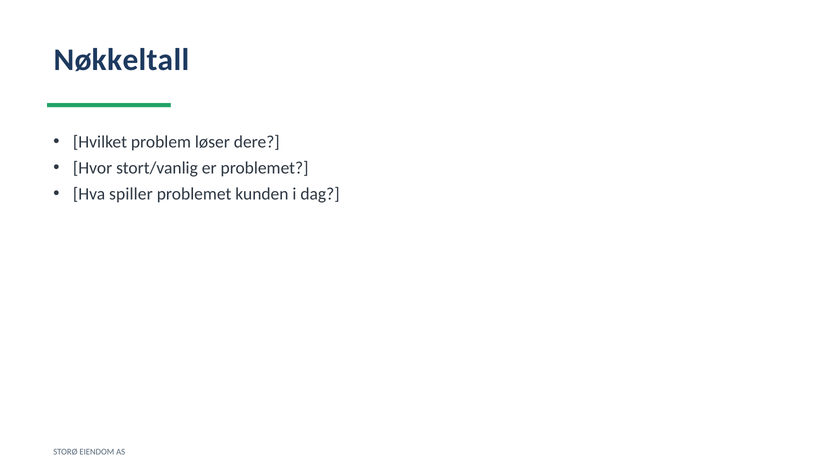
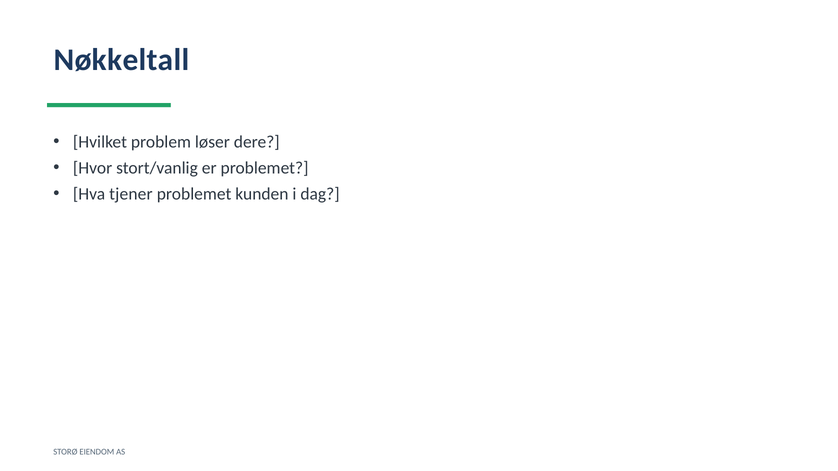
spiller: spiller -> tjener (131, 194)
